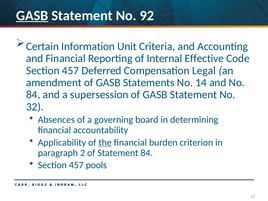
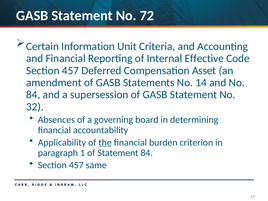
GASB underline: present -> none (32, 16)
92: 92 -> 72 (147, 16)
Legal: Legal -> Asset (204, 71)
2: 2 -> 1 (83, 153)
pools: pools -> same (96, 165)
